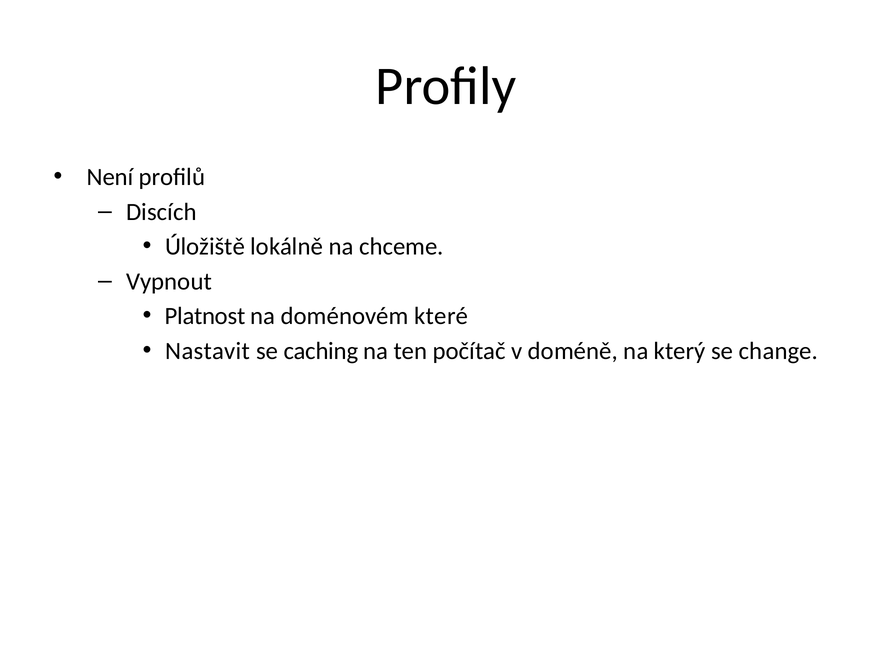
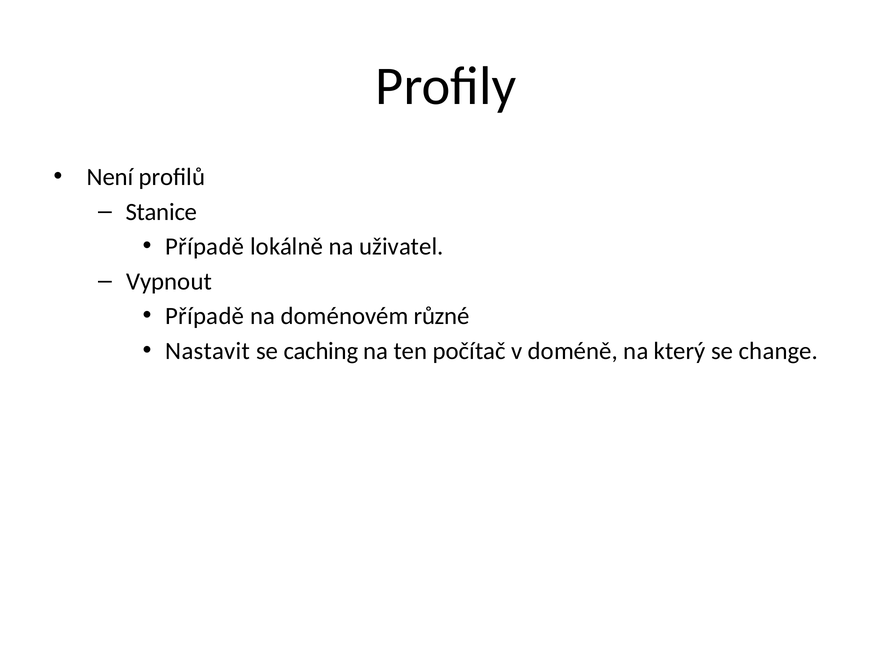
Discích: Discích -> Stanice (161, 212)
Úložiště: Úložiště -> Případě (205, 247)
chceme: chceme -> uživatel (401, 247)
Platnost: Platnost -> Případě (205, 316)
které: které -> různé (442, 316)
